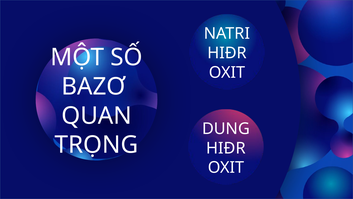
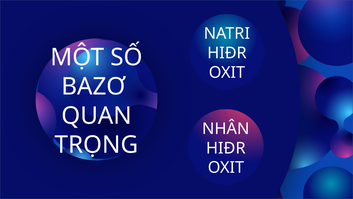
DUNG: DUNG -> NHÂN (226, 128)
